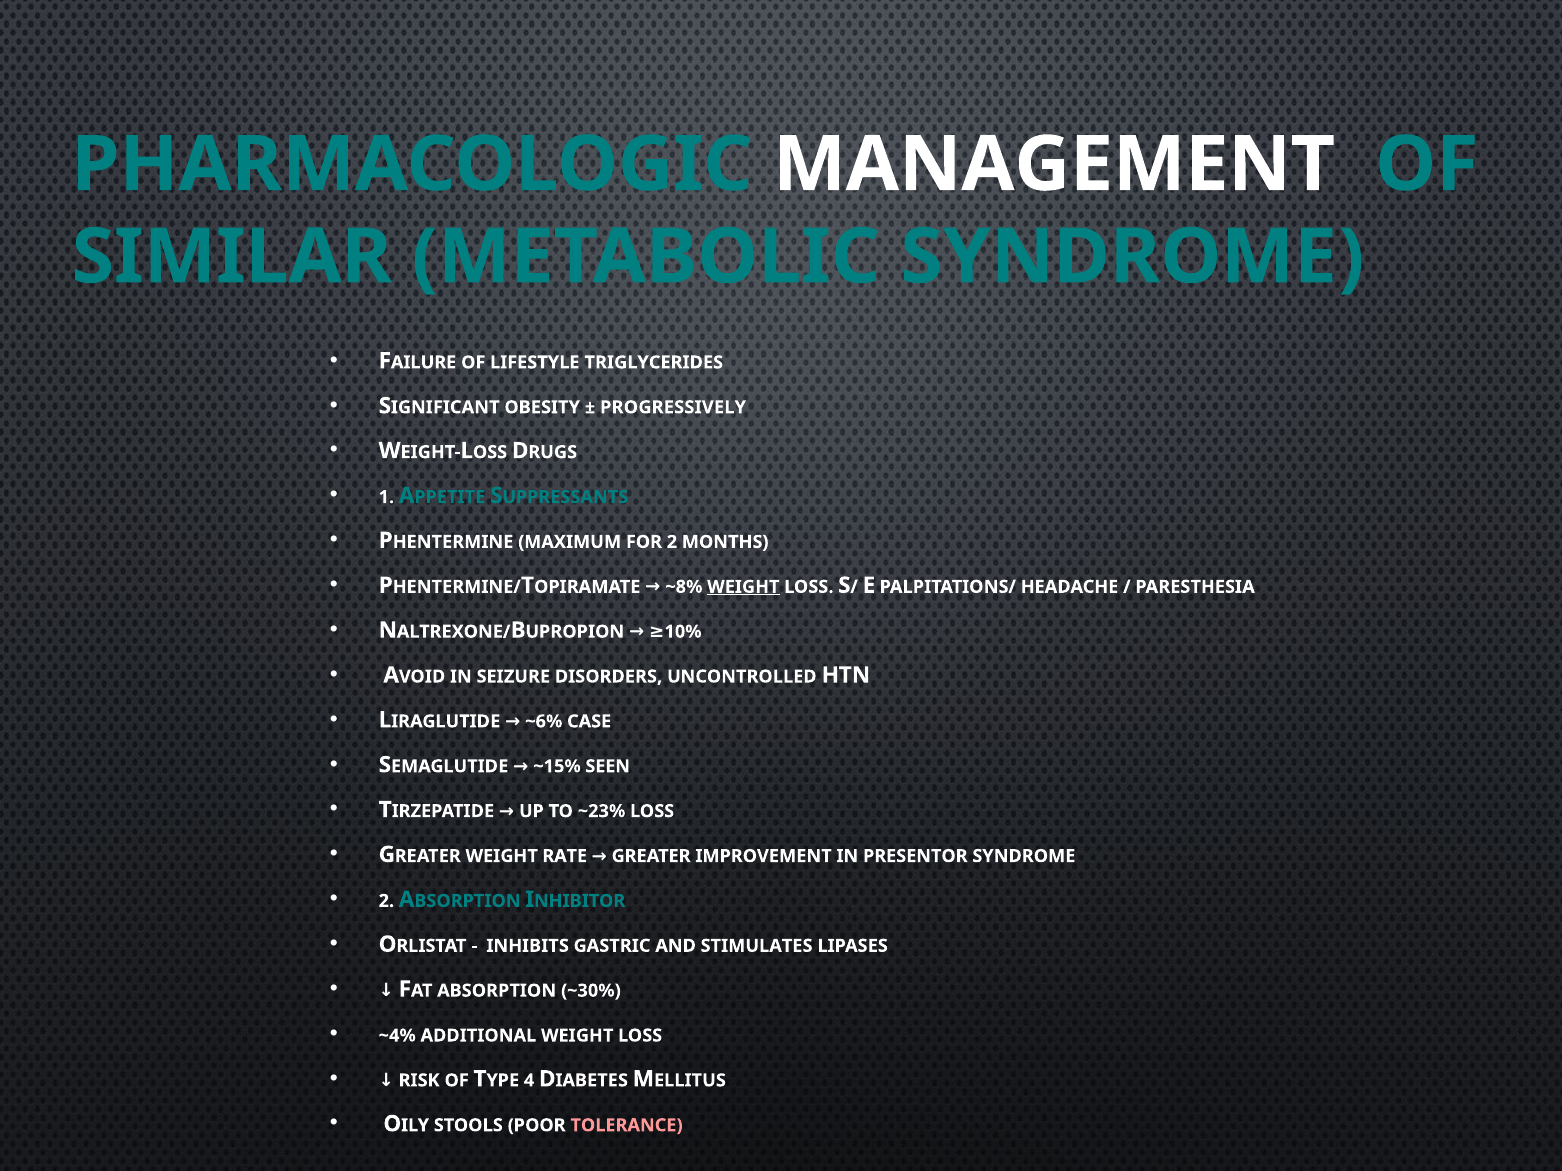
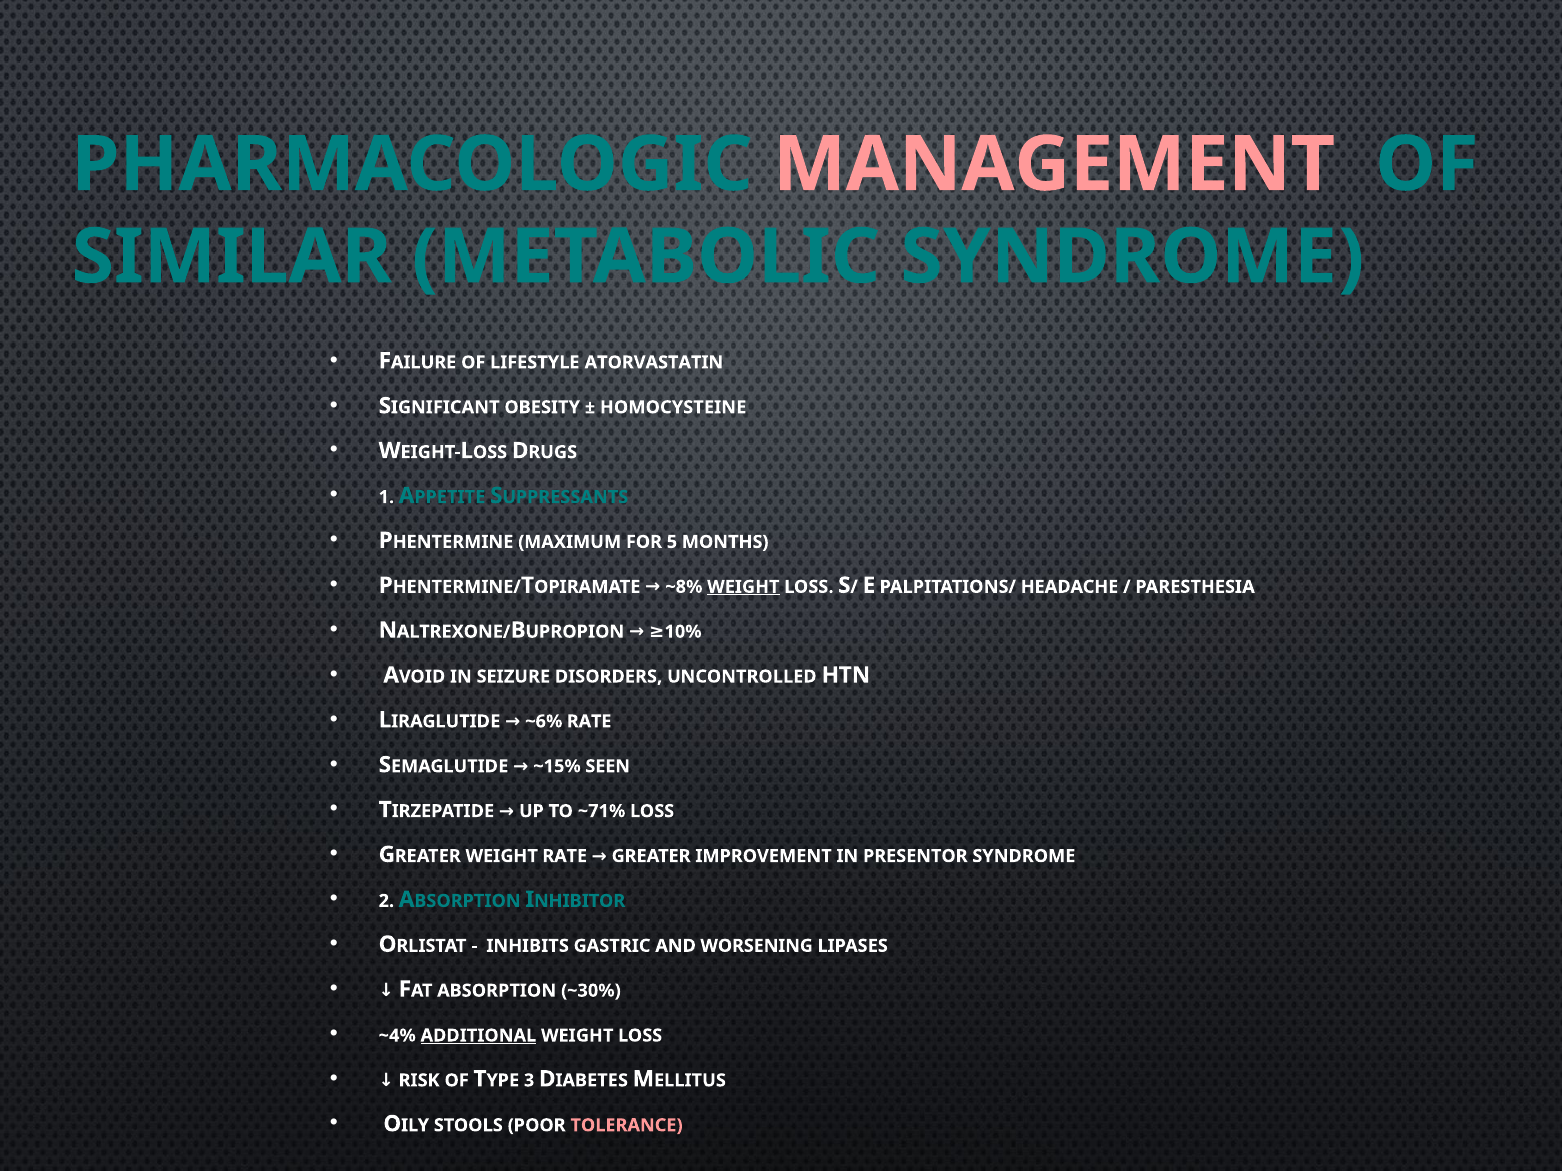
MANAGEMENT colour: white -> pink (1054, 165)
TRIGLYCERIDES: TRIGLYCERIDES -> ATORVASTATIN (654, 363)
PROGRESSIVELY: PROGRESSIVELY -> HOMOCYSTEINE (673, 407)
FOR 2: 2 -> 5 (672, 542)
~6% CASE: CASE -> RATE (589, 722)
~23%: ~23% -> ~71% (602, 812)
STIMULATES: STIMULATES -> WORSENING (757, 946)
ADDITIONAL underline: none -> present (478, 1036)
4: 4 -> 3 (529, 1081)
